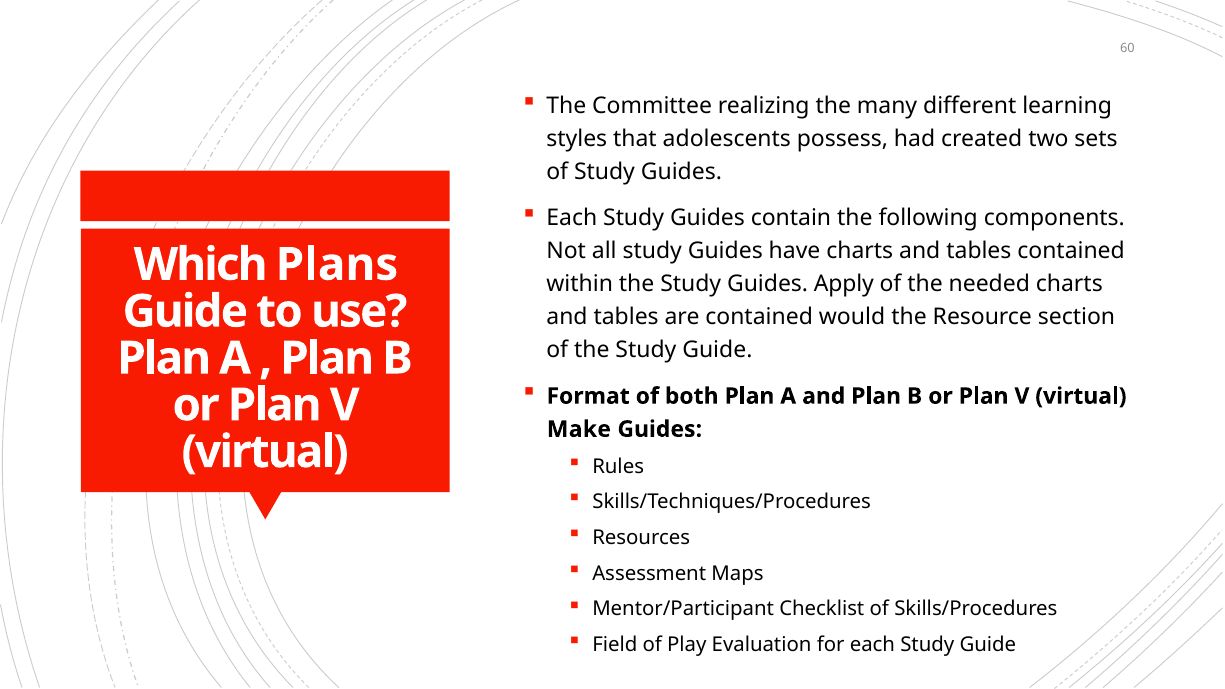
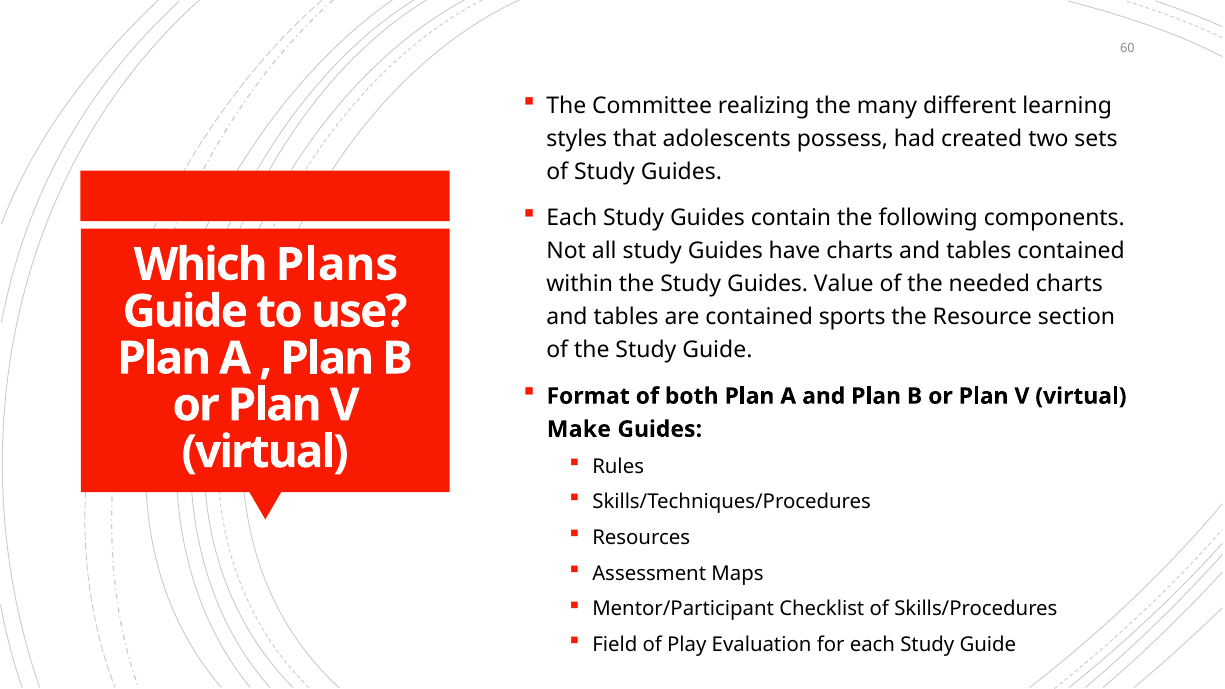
Apply: Apply -> Value (844, 284)
would: would -> sports (852, 317)
